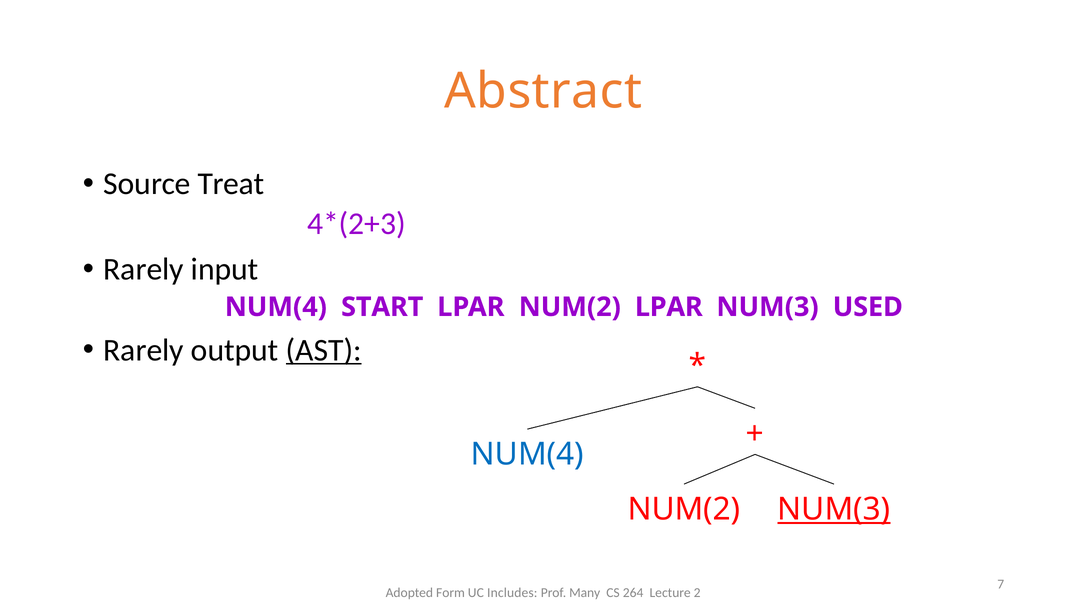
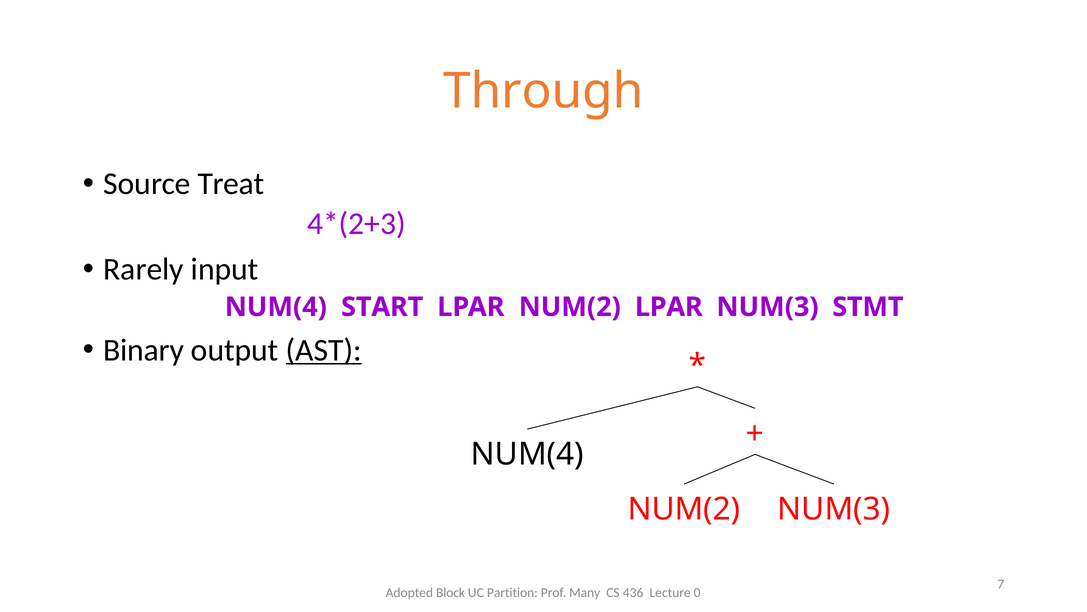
Abstract: Abstract -> Through (543, 91)
USED: USED -> STMT (868, 307)
Rarely: Rarely -> Binary (144, 350)
NUM(4 colour: blue -> black (527, 454)
NUM(3 underline: present -> none (834, 509)
Form: Form -> Block (451, 592)
Includes: Includes -> Partition (512, 592)
264: 264 -> 436 (633, 592)
2: 2 -> 0 (697, 592)
